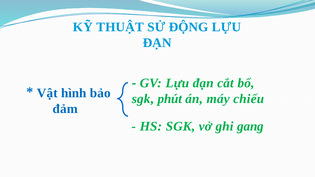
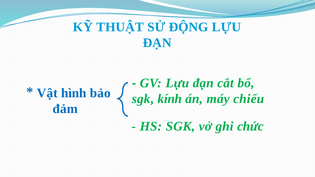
phút: phút -> kính (170, 99)
gang: gang -> chức (250, 127)
